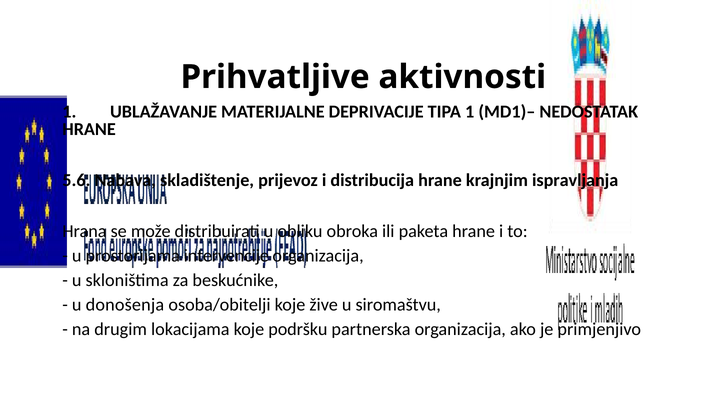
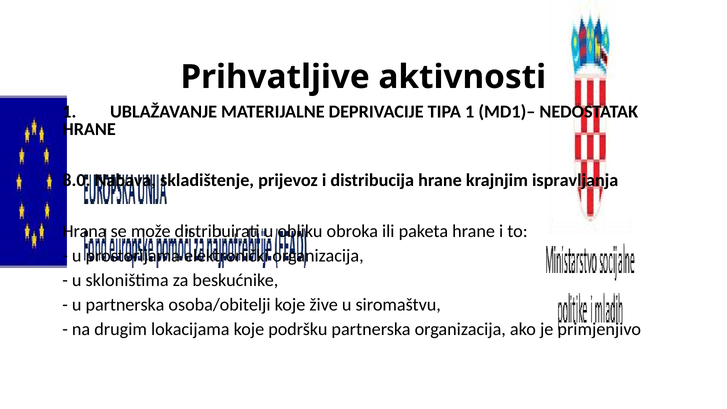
5.6: 5.6 -> 8.0 (76, 180)
intervencije: intervencije -> elektronički (226, 256)
u donošenja: donošenja -> partnerska (125, 305)
